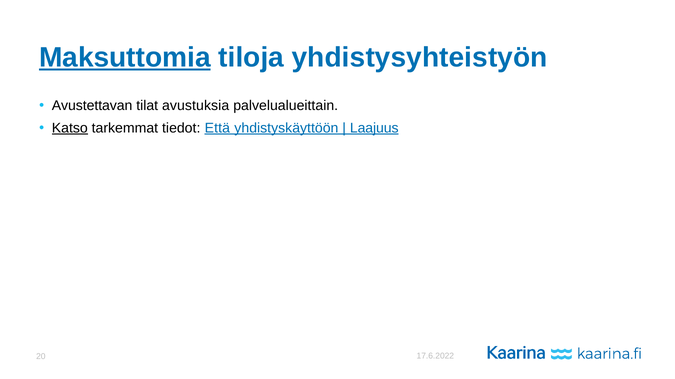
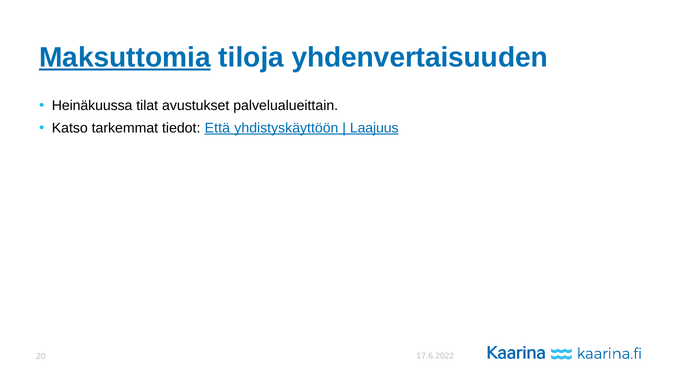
yhdistysyhteistyön: yhdistysyhteistyön -> yhdenvertaisuuden (420, 58)
Avustettavan: Avustettavan -> Heinäkuussa (92, 106)
avustuksia: avustuksia -> avustukset (196, 106)
Katso underline: present -> none (70, 128)
